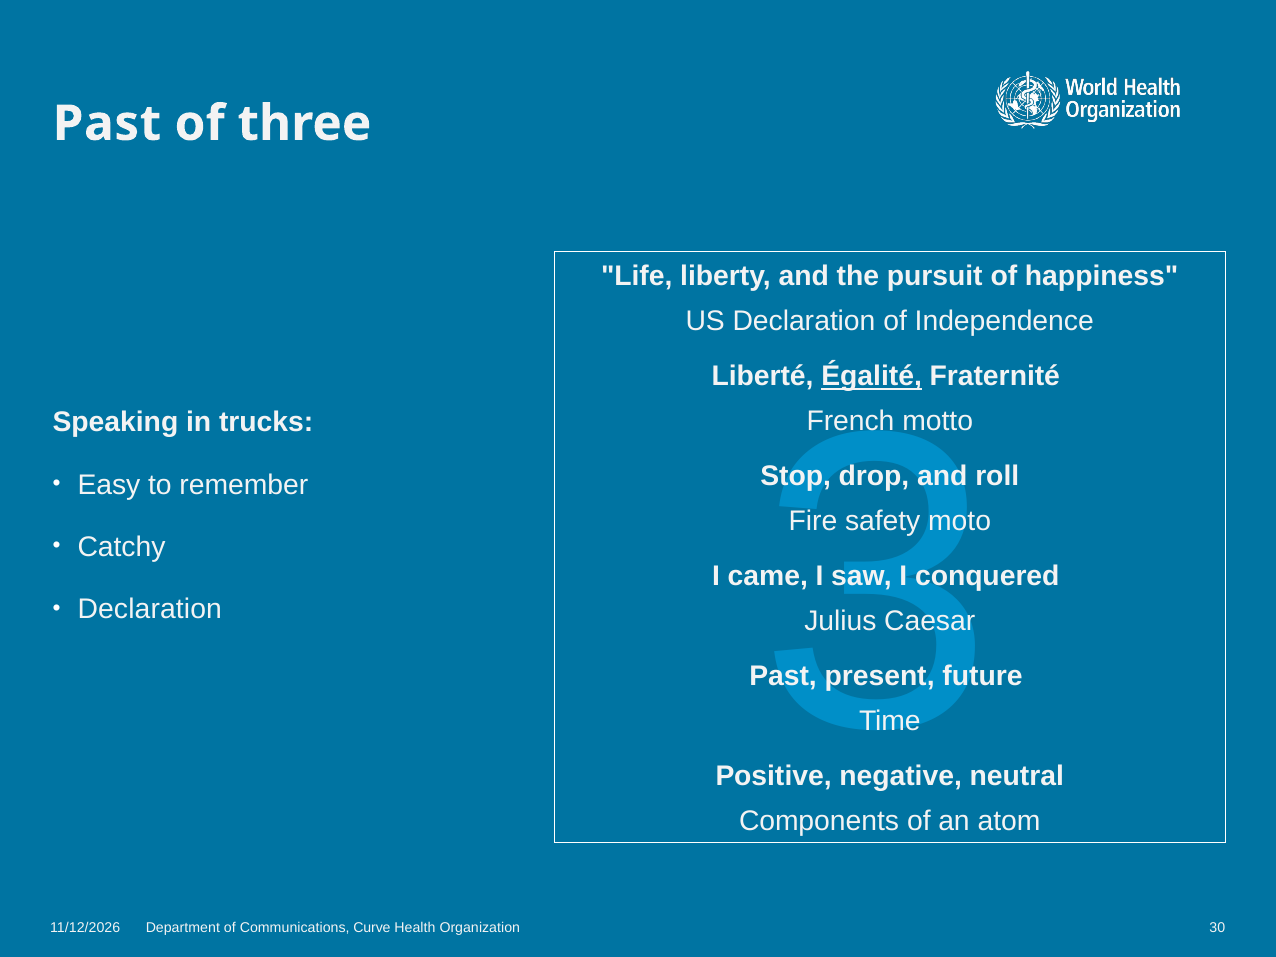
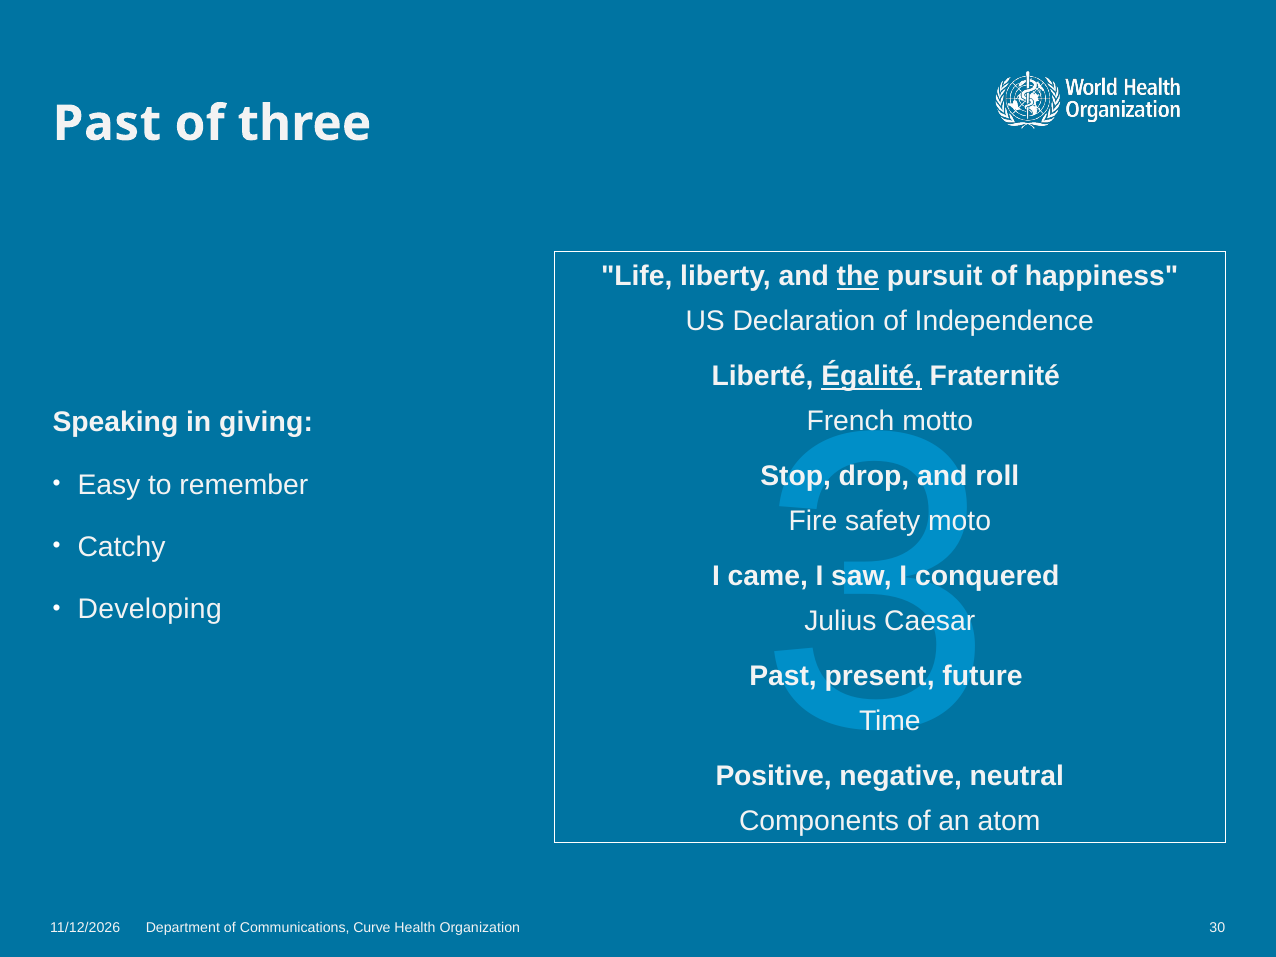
the underline: none -> present (858, 277)
trucks: trucks -> giving (266, 422)
Declaration: Declaration -> Developing (150, 609)
